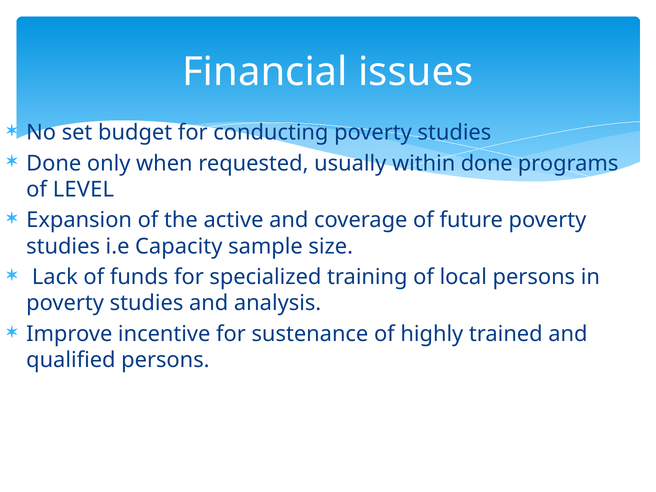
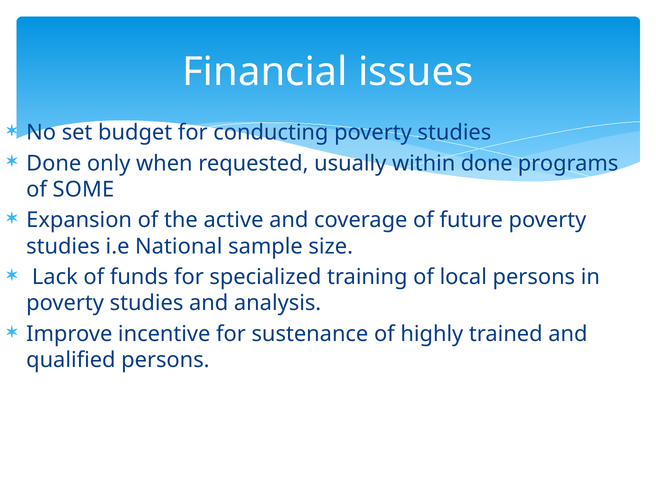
LEVEL: LEVEL -> SOME (83, 190)
Capacity: Capacity -> National (179, 246)
